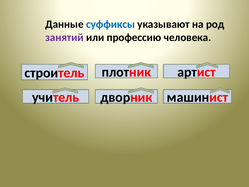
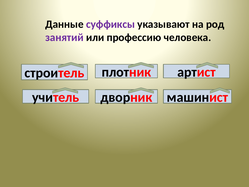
суффиксы colour: blue -> purple (111, 24)
